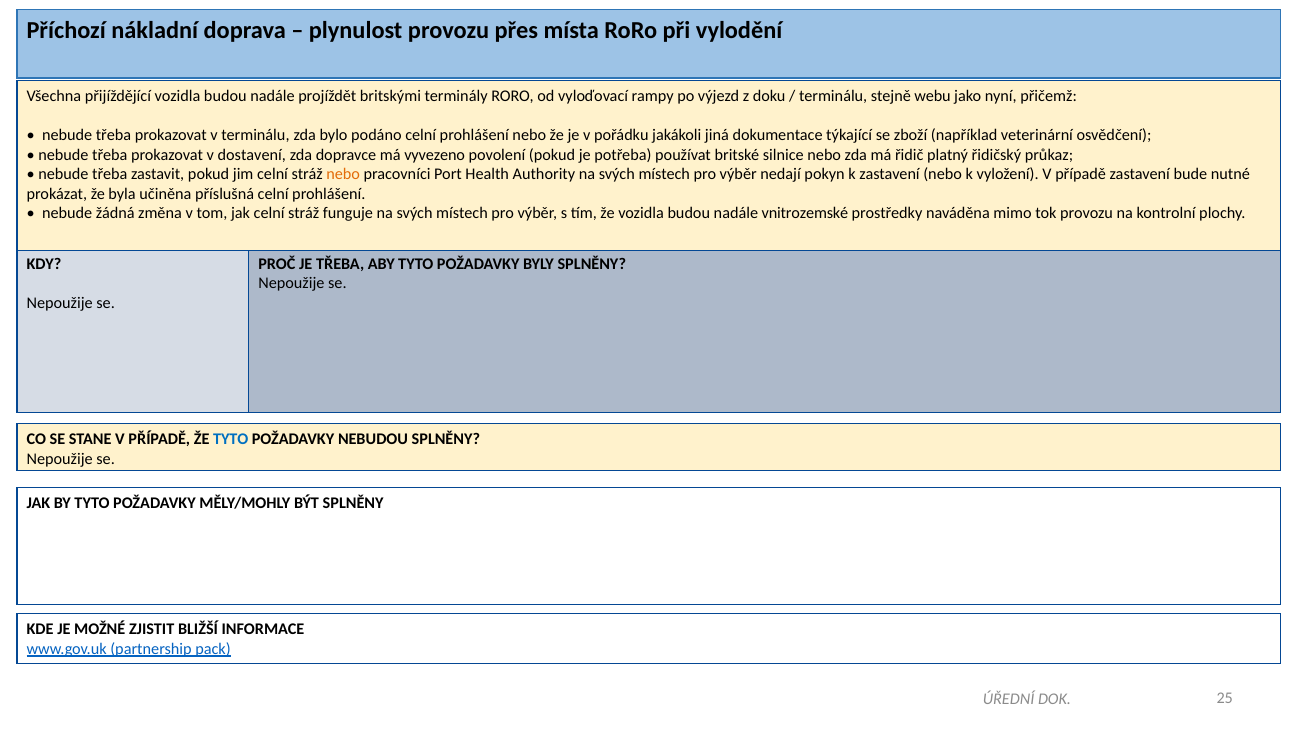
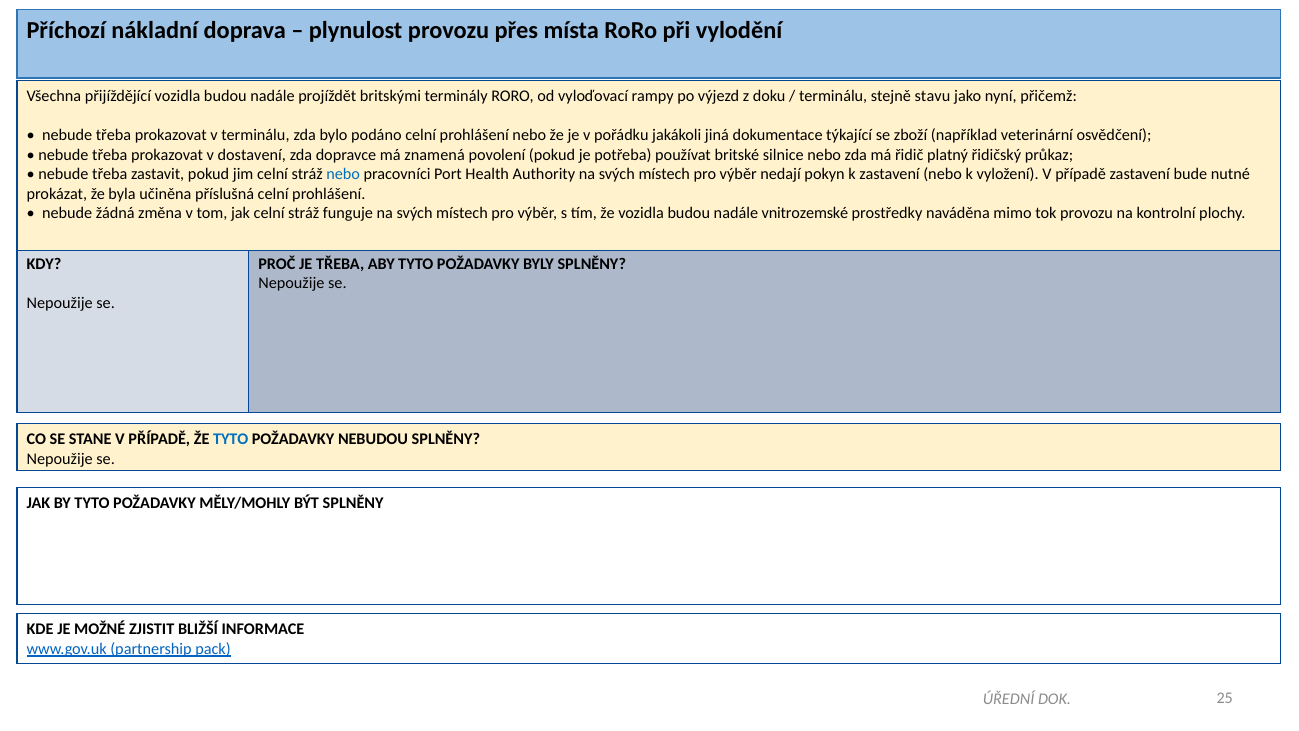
webu: webu -> stavu (932, 96)
vyvezeno: vyvezeno -> znamená (435, 155)
nebo colour: orange -> blue (343, 174)
